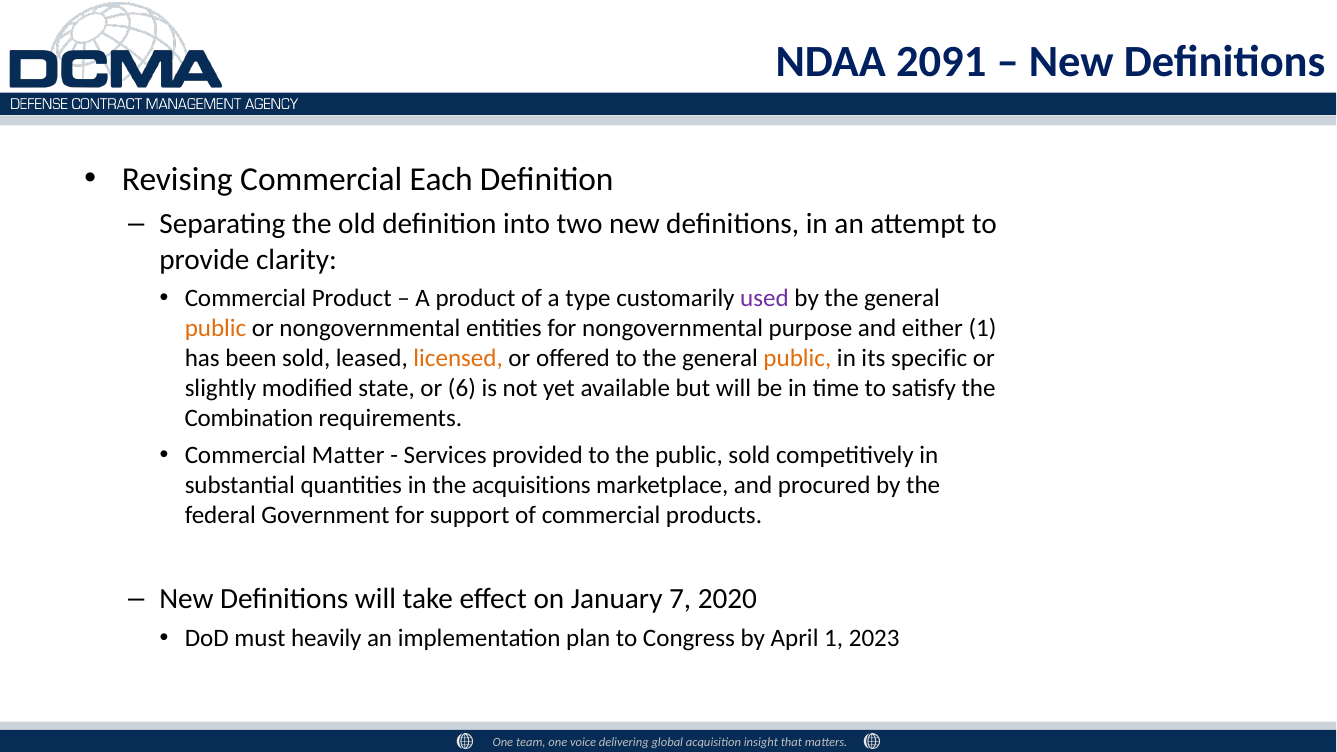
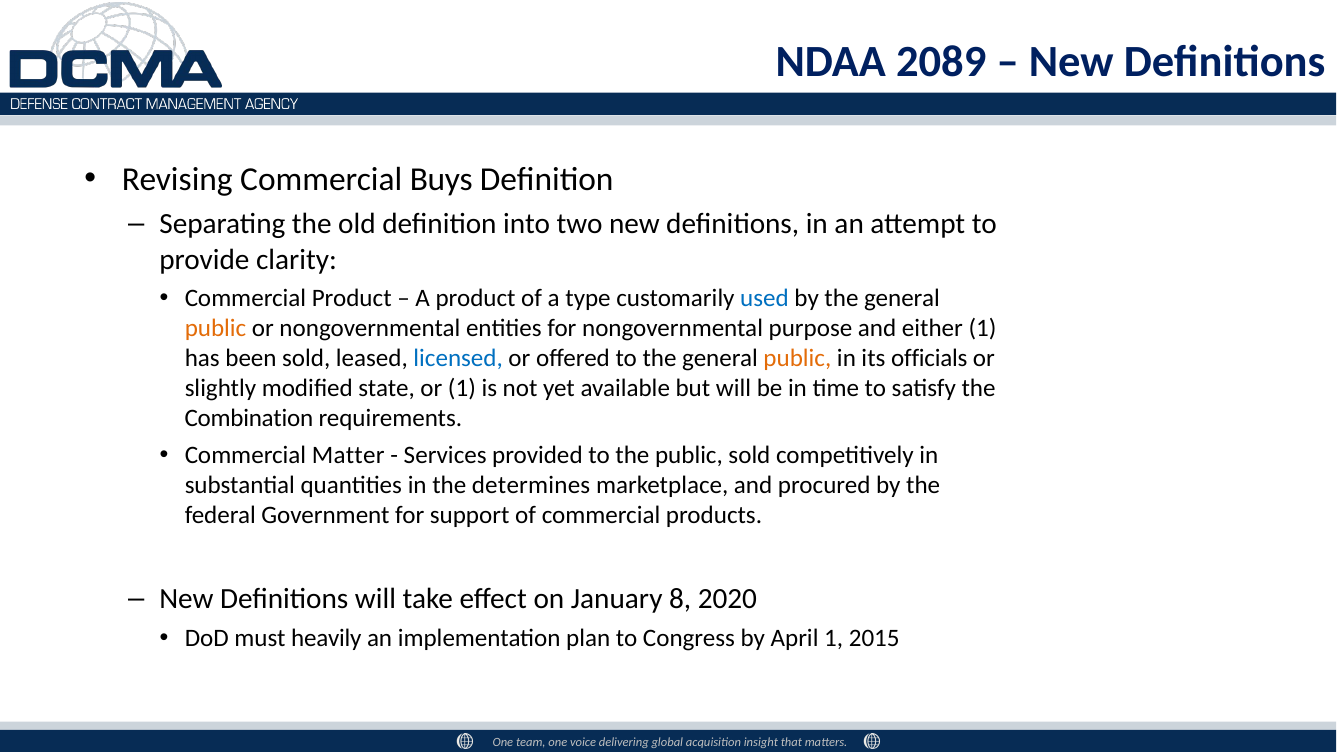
2091: 2091 -> 2089 (941, 62)
Each: Each -> Buys (441, 179)
used colour: purple -> blue (765, 298)
licensed colour: orange -> blue (458, 359)
specific: specific -> officials (929, 359)
or 6: 6 -> 1 (462, 389)
acquisitions: acquisitions -> determines (531, 486)
7: 7 -> 8 (680, 599)
2023: 2023 -> 2015 (874, 638)
